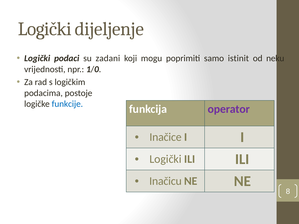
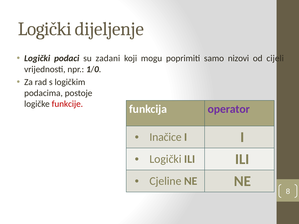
istinit: istinit -> nizovi (238, 58)
neku: neku -> cijeli (275, 58)
funkcije colour: blue -> red (67, 104)
Inačicu: Inačicu -> Cjeline (166, 181)
